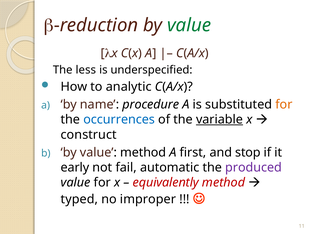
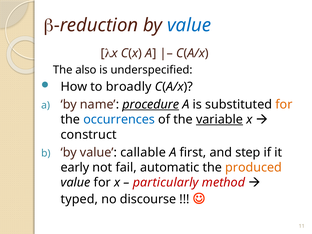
value colour: green -> blue (189, 25)
less: less -> also (86, 70)
analytic: analytic -> broadly (129, 87)
procedure underline: none -> present (151, 105)
value method: method -> callable (143, 152)
stop: stop -> step (248, 152)
produced colour: purple -> orange (254, 167)
equivalently: equivalently -> particularly (166, 183)
improper: improper -> discourse (148, 199)
